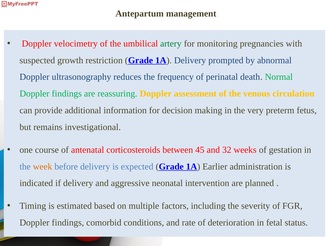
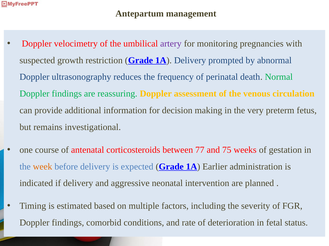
artery colour: green -> purple (171, 44)
45: 45 -> 77 (200, 150)
32: 32 -> 75 (227, 150)
